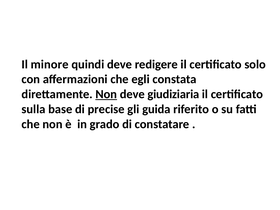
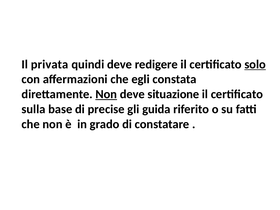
minore: minore -> privata (50, 64)
solo underline: none -> present (255, 64)
giudiziaria: giudiziaria -> situazione (173, 94)
